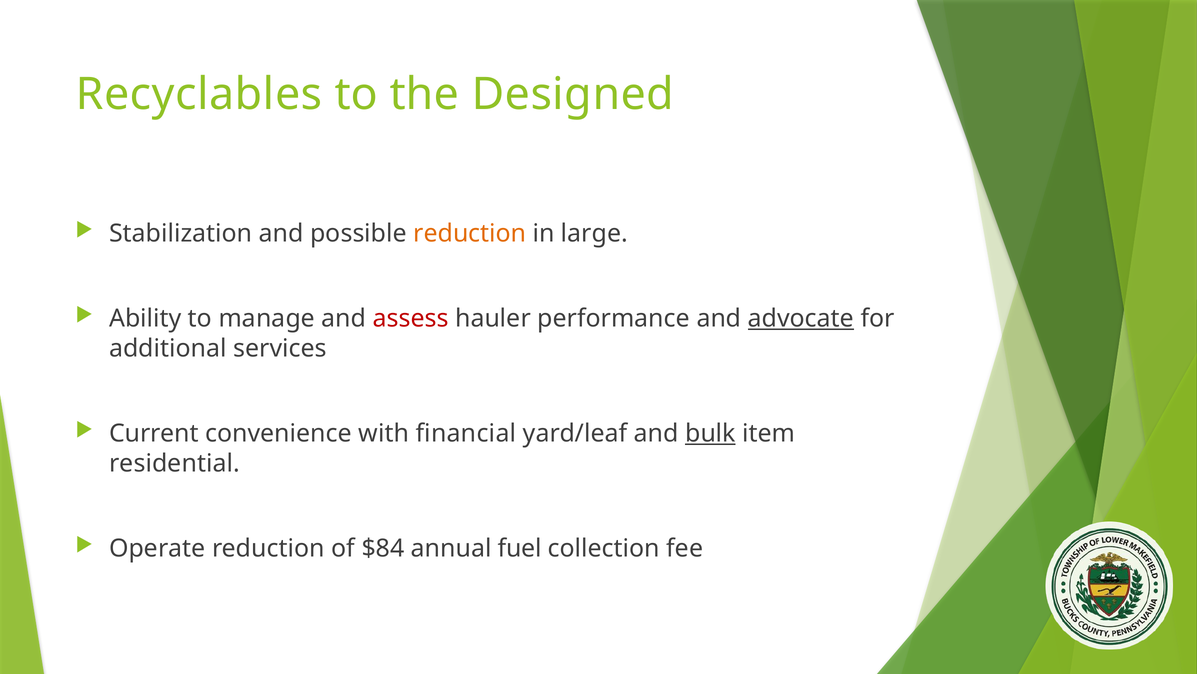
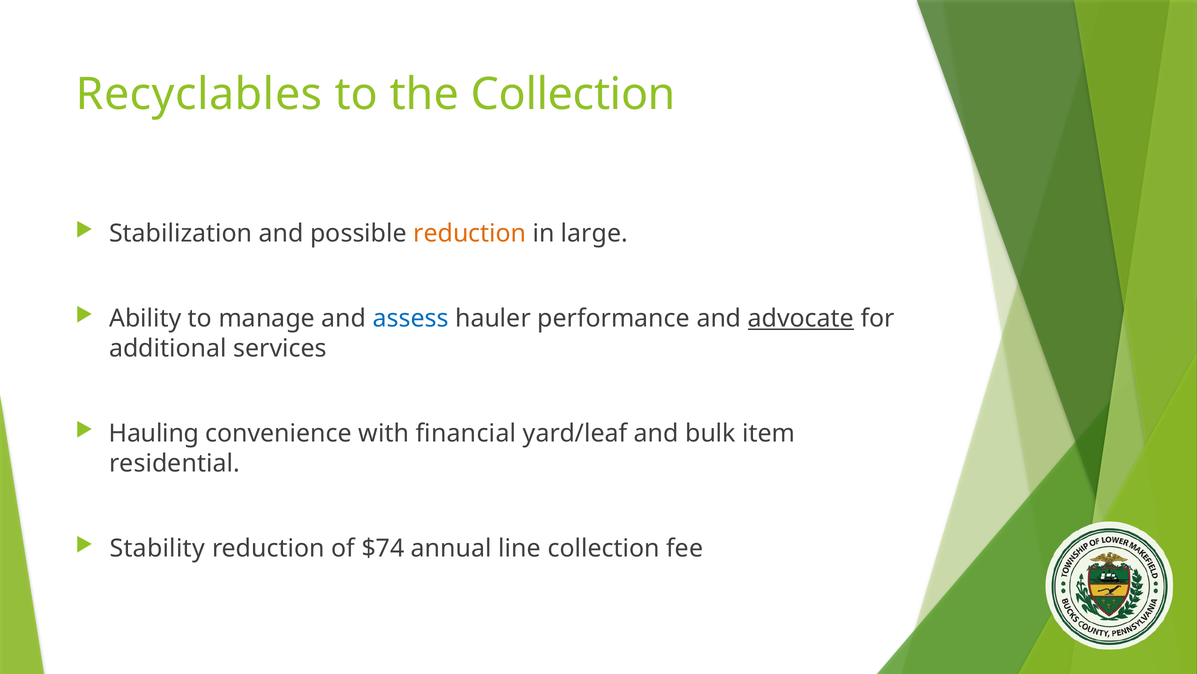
the Designed: Designed -> Collection (573, 94)
assess colour: red -> blue (411, 318)
Current: Current -> Hauling (154, 433)
bulk underline: present -> none (710, 433)
Operate: Operate -> Stability (157, 548)
$84: $84 -> $74 (383, 548)
fuel: fuel -> line (520, 548)
